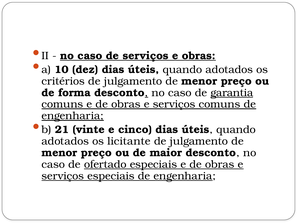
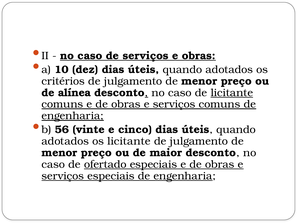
forma: forma -> alínea (75, 93)
de garantia: garantia -> licitante (232, 93)
21: 21 -> 56 (62, 129)
